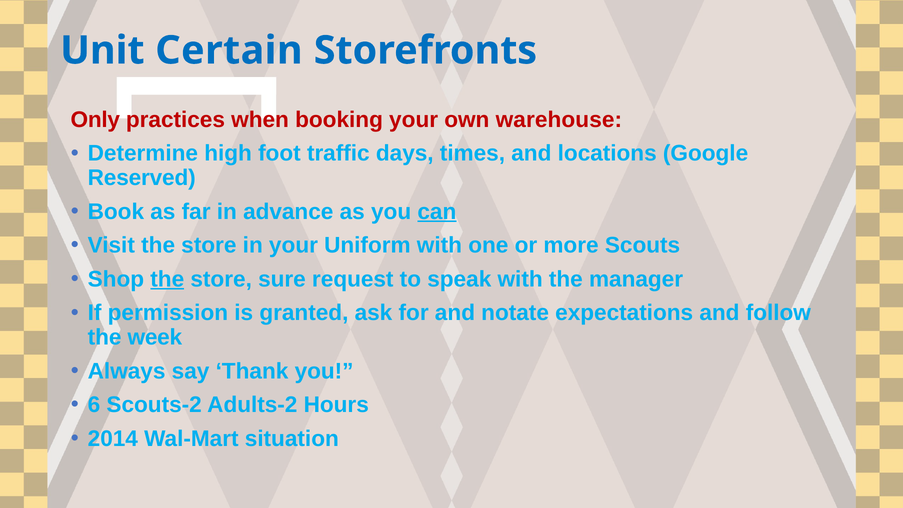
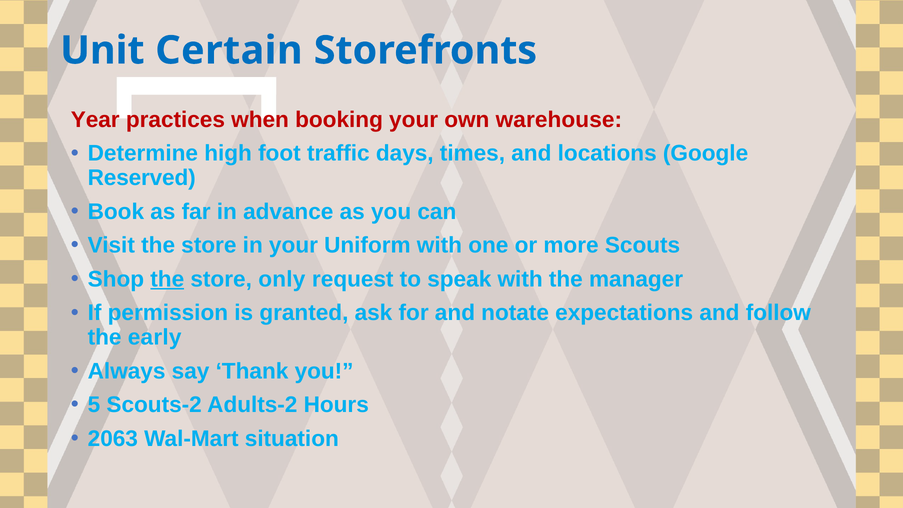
Only: Only -> Year (95, 120)
can underline: present -> none (437, 212)
sure: sure -> only (282, 279)
week: week -> early (155, 337)
6: 6 -> 5 (94, 405)
2014: 2014 -> 2063 (113, 439)
